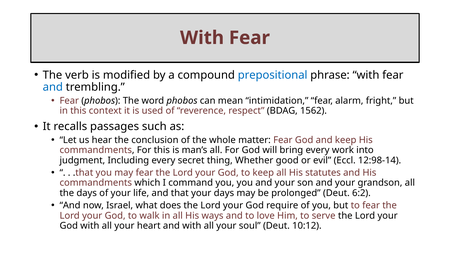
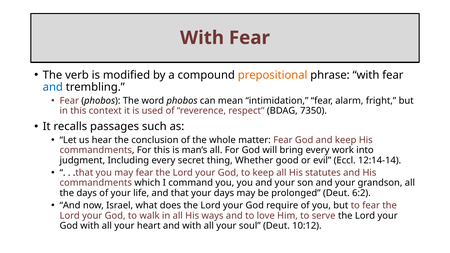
prepositional colour: blue -> orange (273, 75)
1562: 1562 -> 7350 (314, 111)
12:98-14: 12:98-14 -> 12:14-14 (380, 160)
